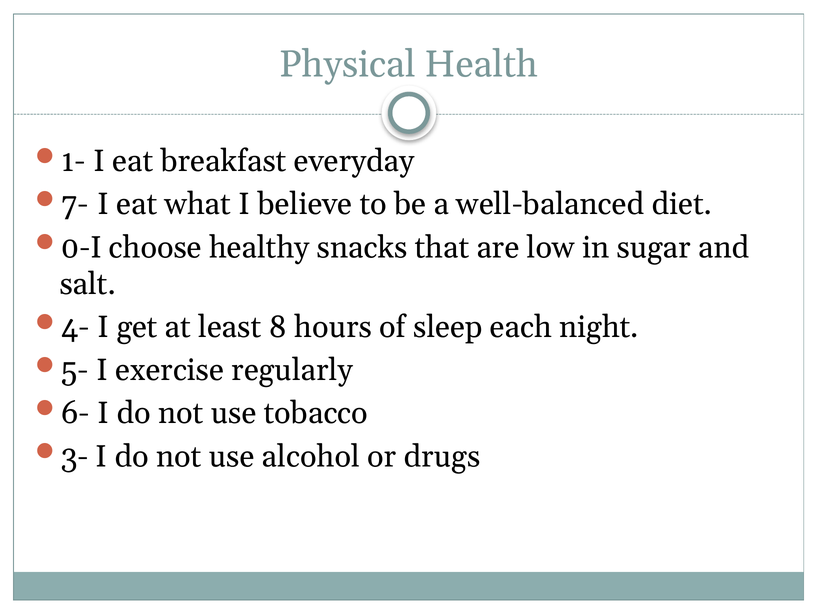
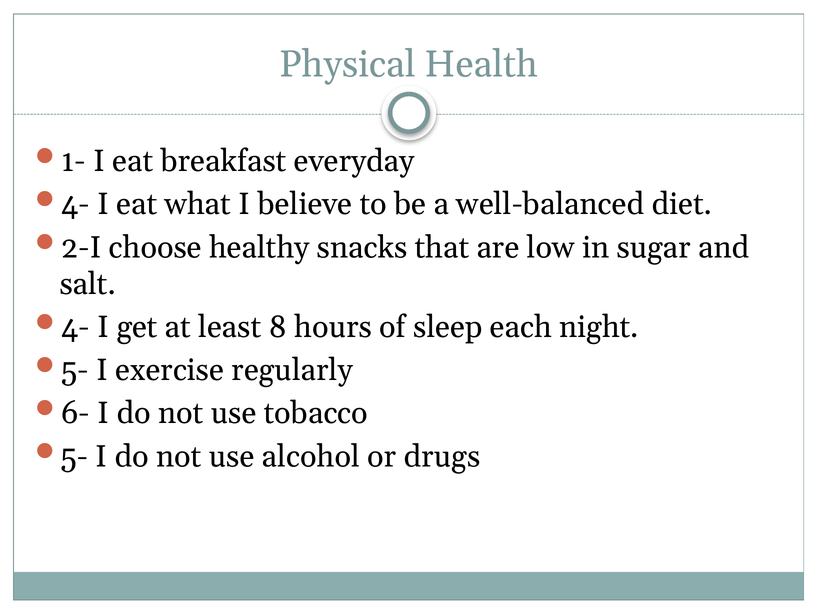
7-: 7- -> 4- (75, 204)
0-I: 0-I -> 2-I (81, 247)
3-: 3- -> 5- (75, 456)
